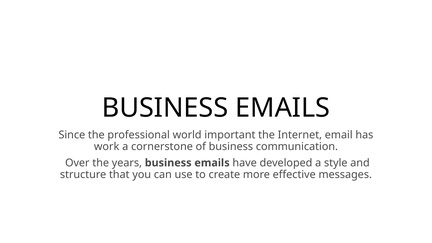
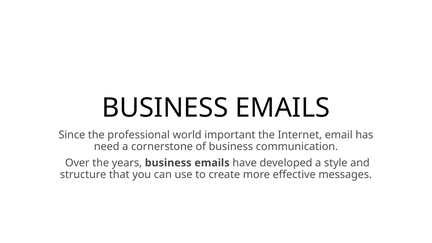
work: work -> need (107, 147)
